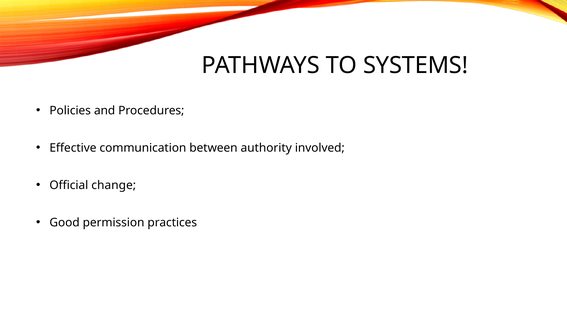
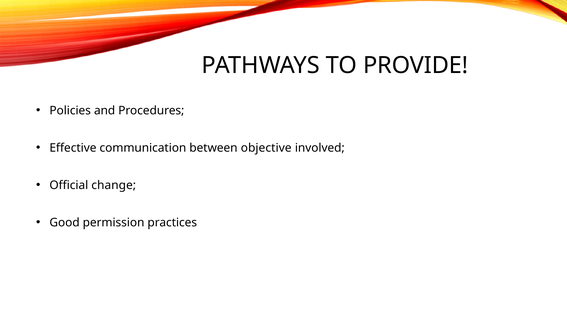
SYSTEMS: SYSTEMS -> PROVIDE (416, 65)
authority: authority -> objective (266, 148)
